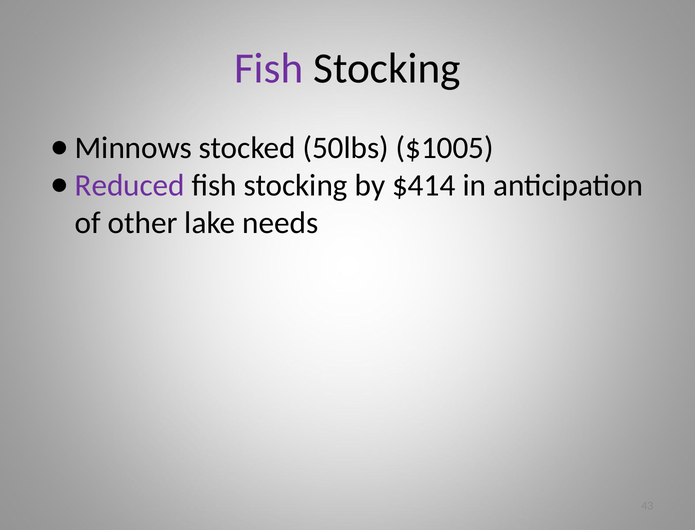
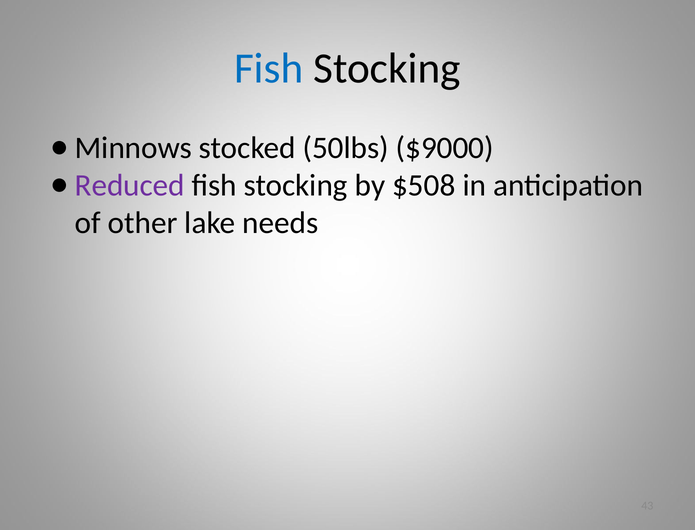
Fish colour: purple -> blue (269, 68)
$1005: $1005 -> $9000 (445, 148)
$414: $414 -> $508 (424, 185)
